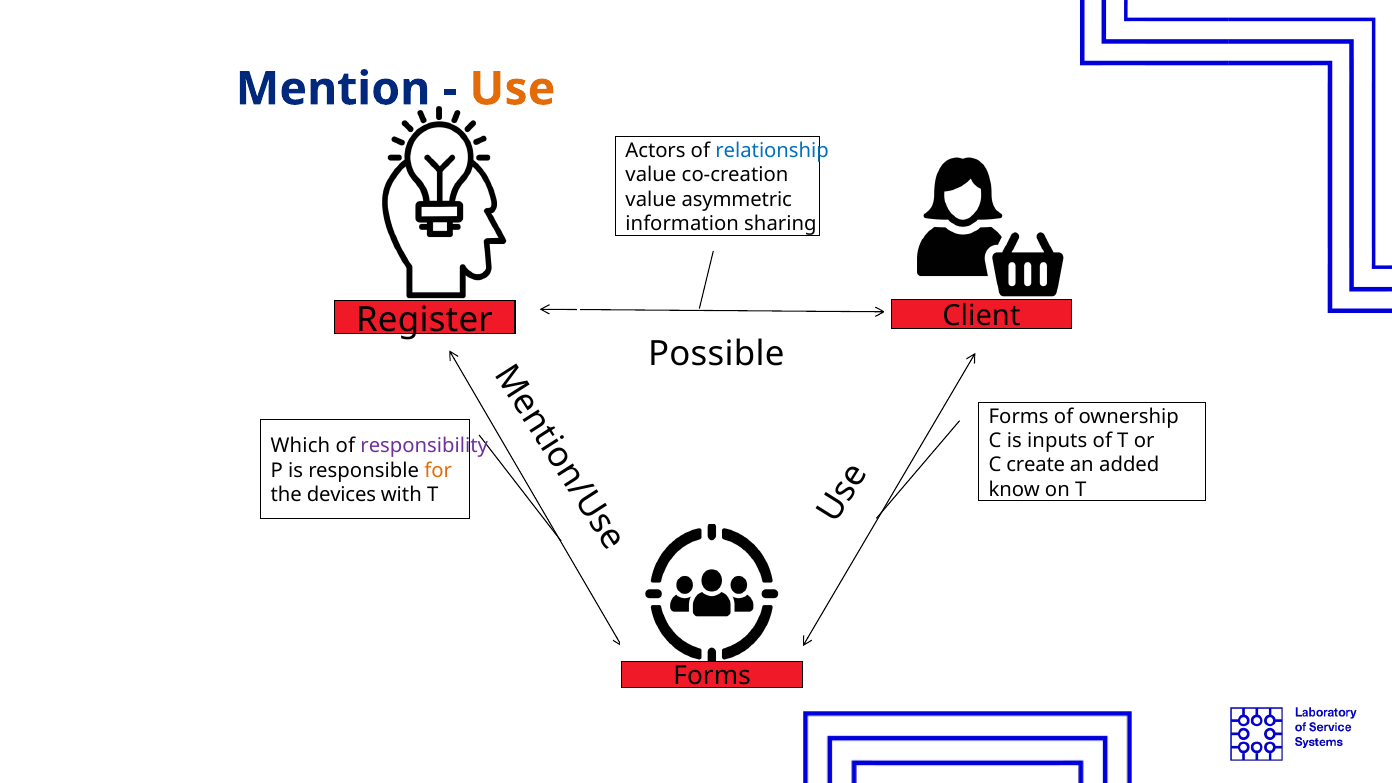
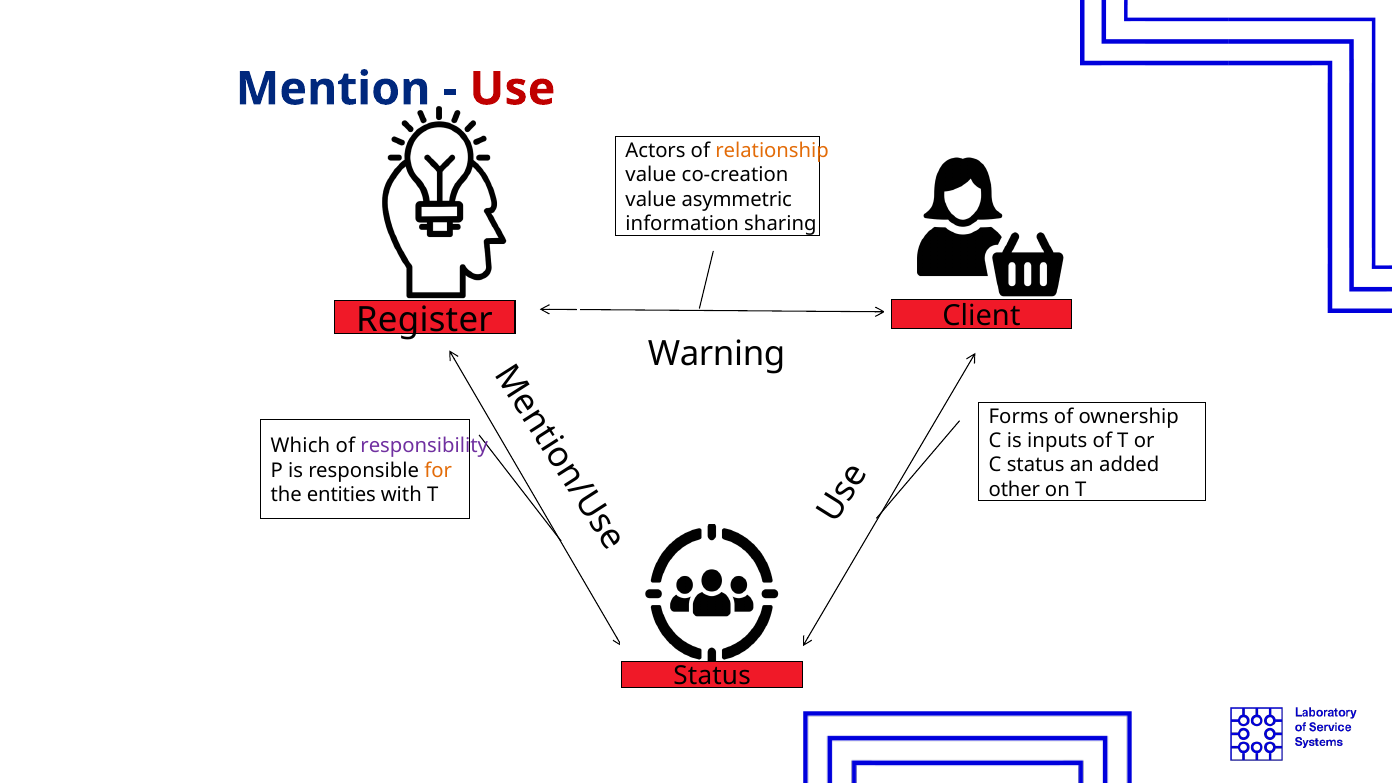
Use colour: orange -> red (512, 89)
relationship colour: blue -> orange (772, 151)
Possible: Possible -> Warning (717, 354)
C create: create -> status (1036, 465)
know: know -> other (1014, 490)
devices: devices -> entities (341, 495)
Forms: Forms -> Status (712, 676)
